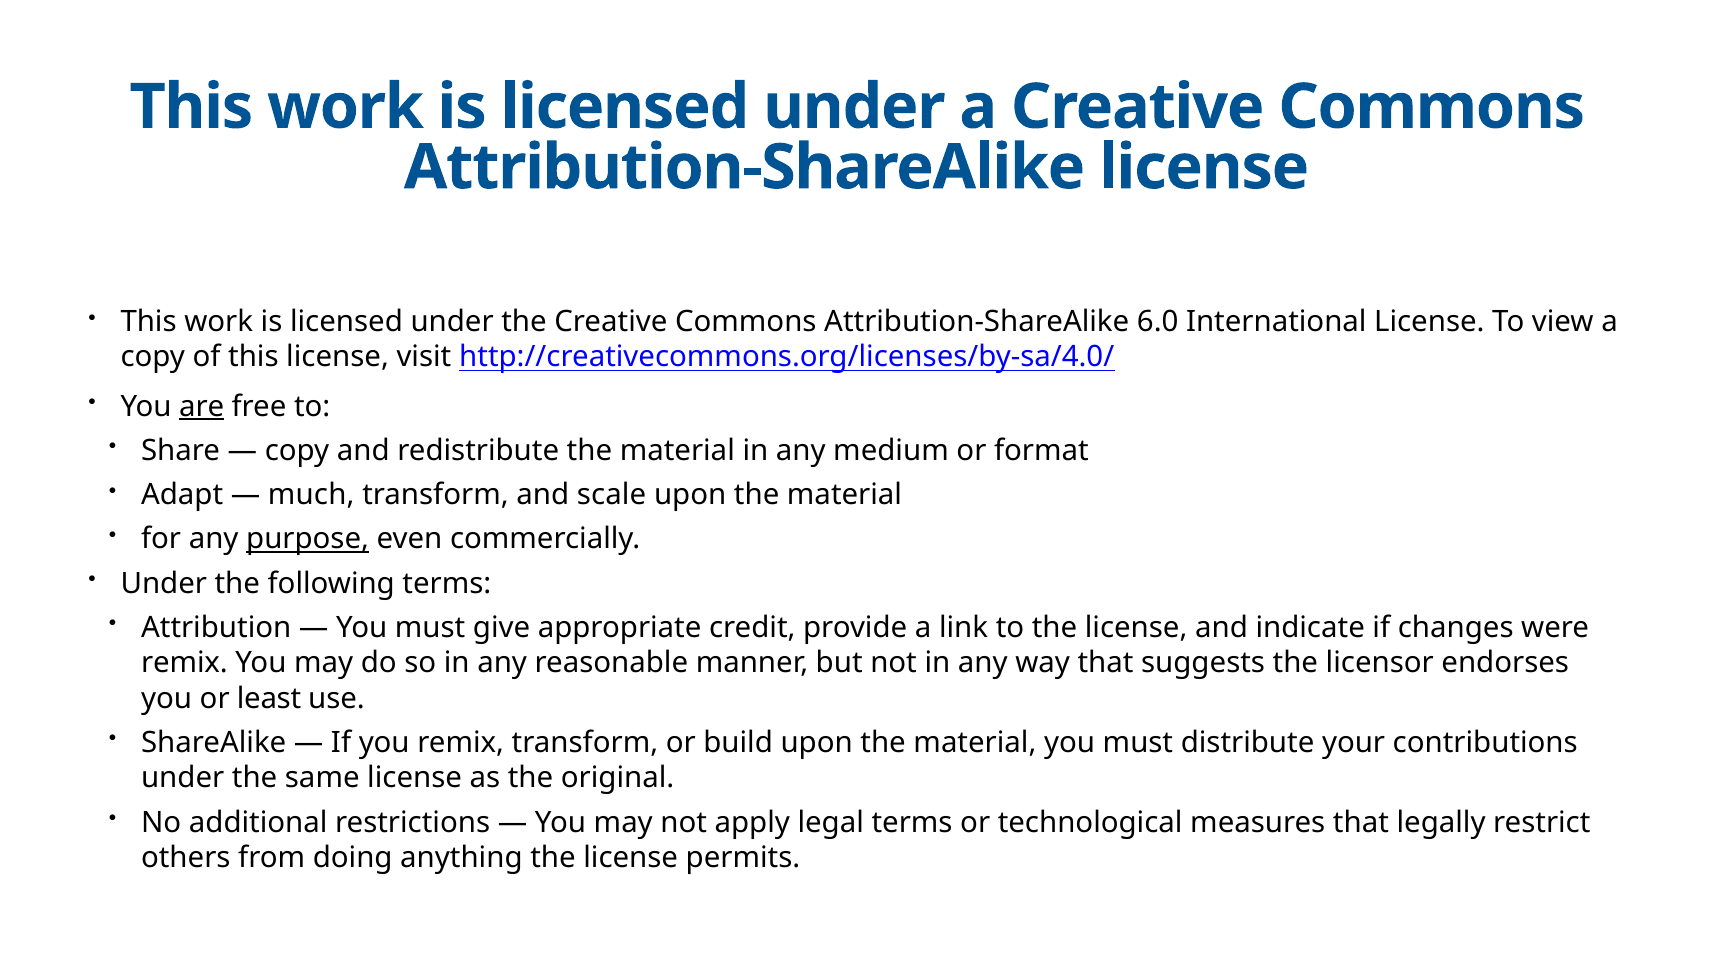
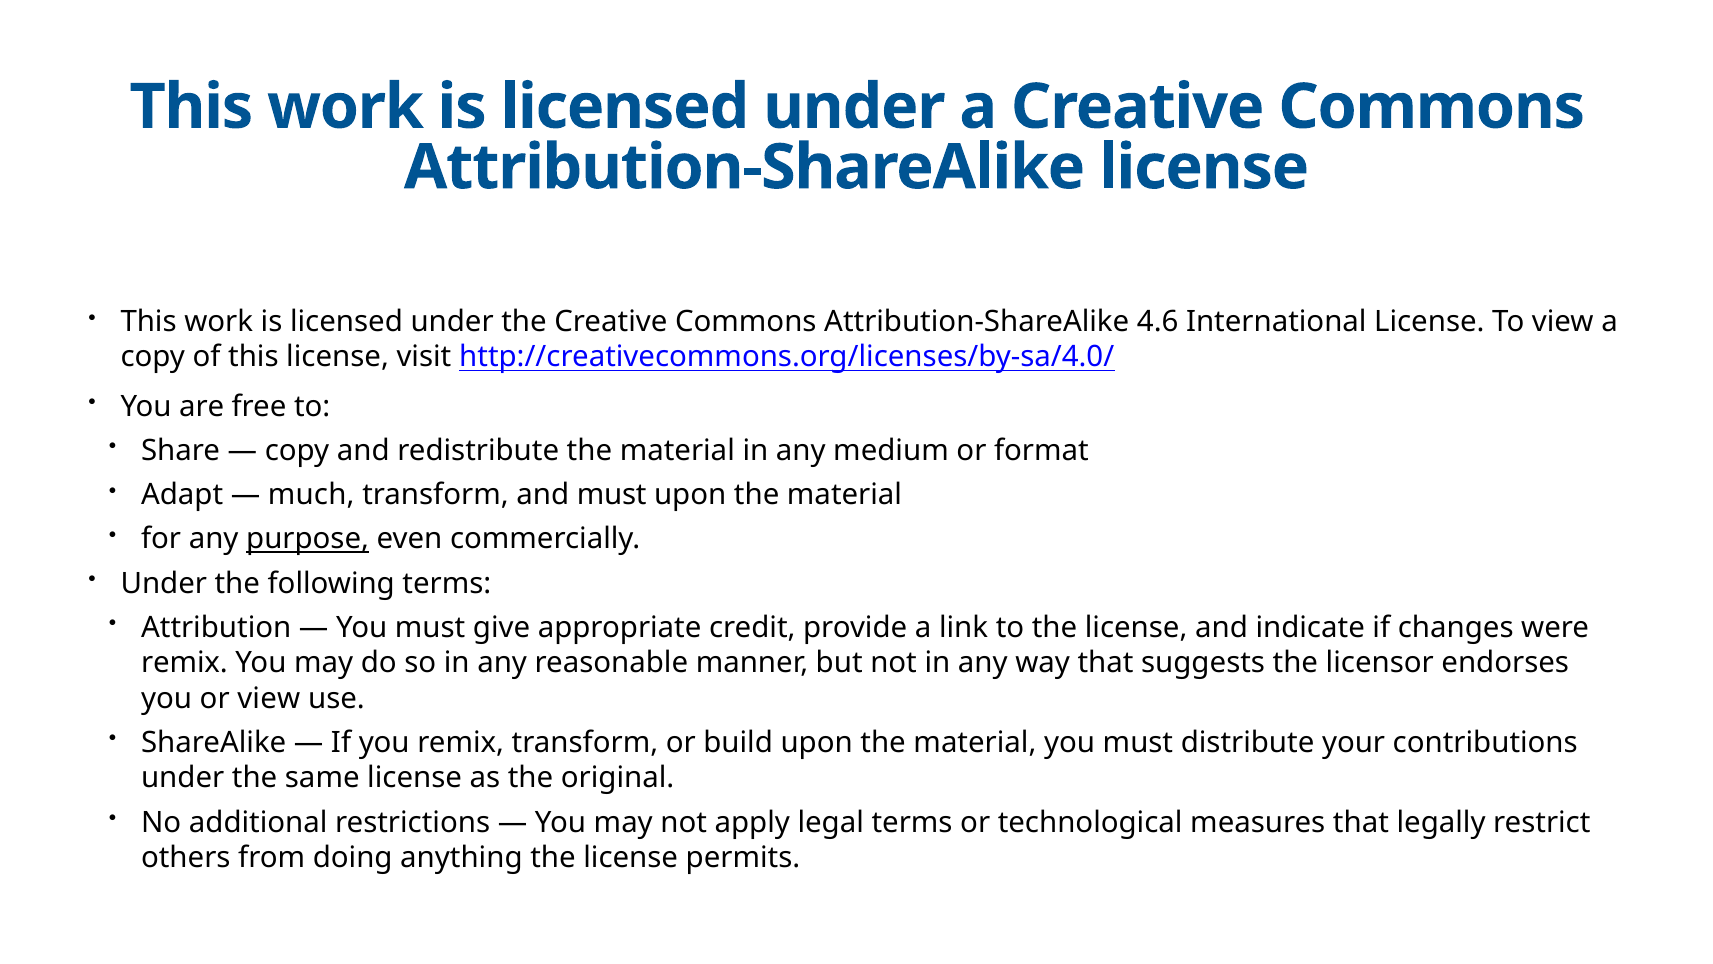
6.0: 6.0 -> 4.6 (1158, 322)
are underline: present -> none (202, 406)
and scale: scale -> must (612, 495)
or least: least -> view (269, 698)
